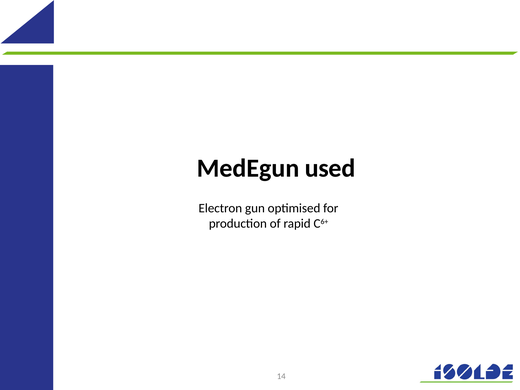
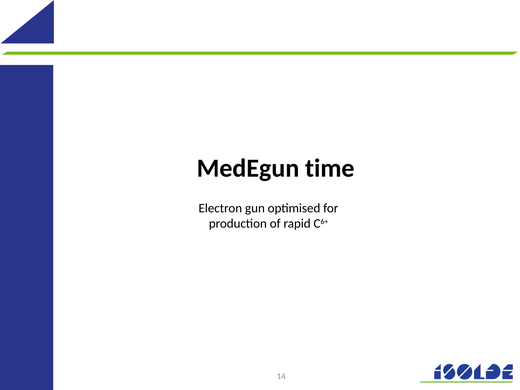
used: used -> time (330, 168)
